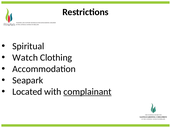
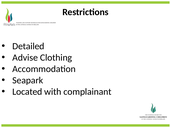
Spiritual: Spiritual -> Detailed (28, 46)
Watch: Watch -> Advise (25, 58)
complainant underline: present -> none (87, 92)
